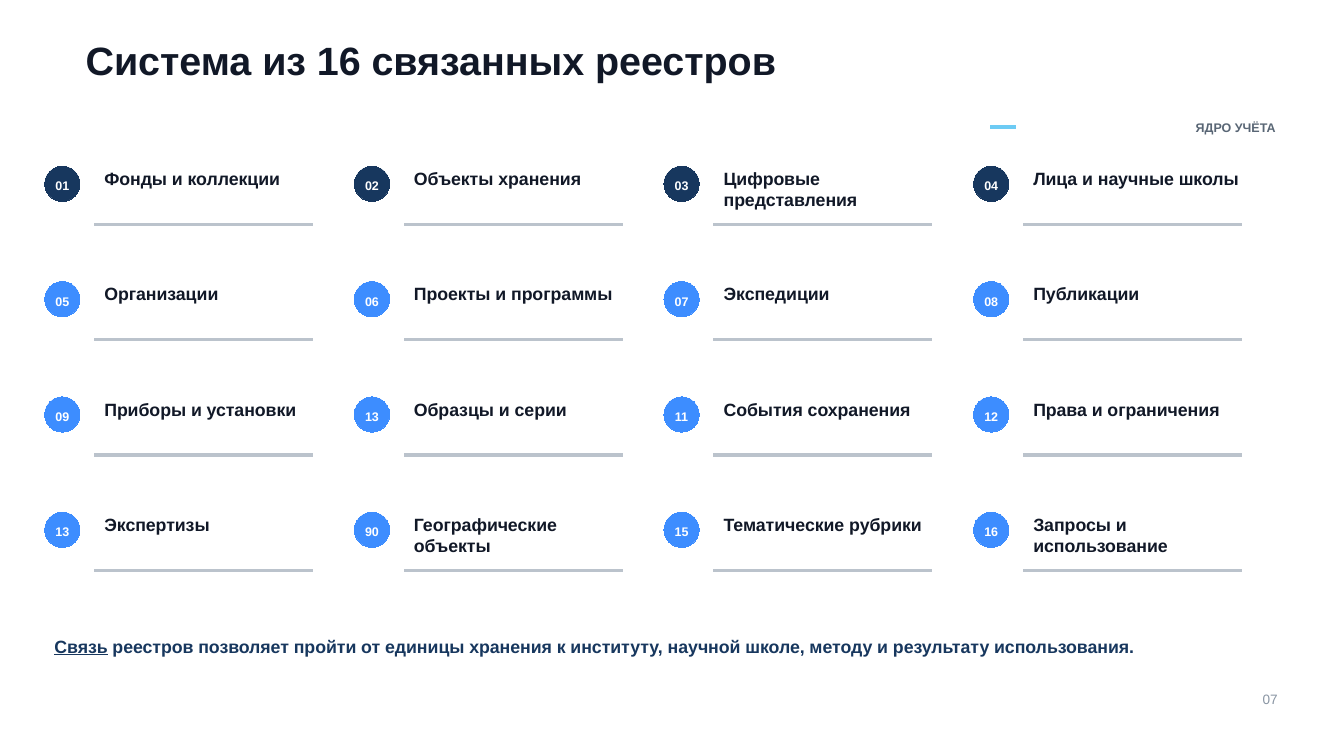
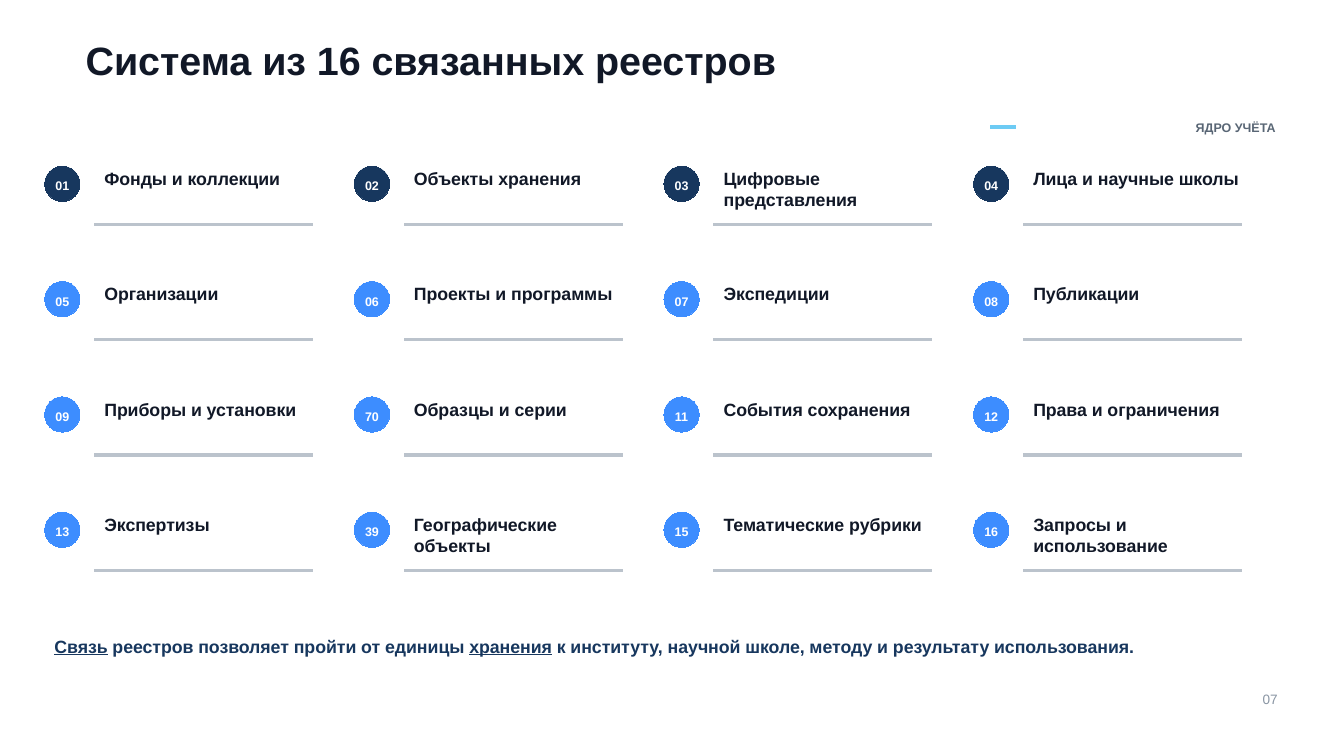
установки 13: 13 -> 70 (372, 417)
90: 90 -> 39 (372, 533)
хранения underline: none -> present (511, 647)
